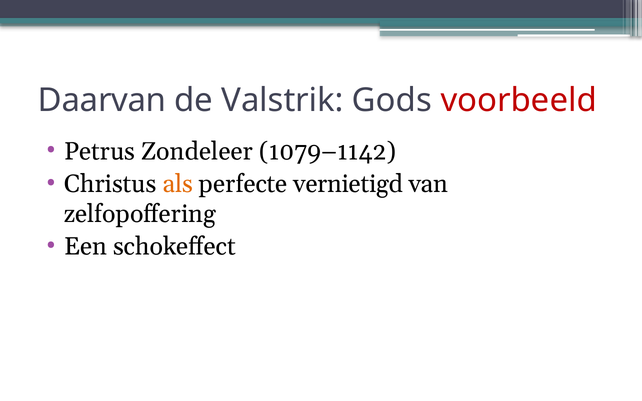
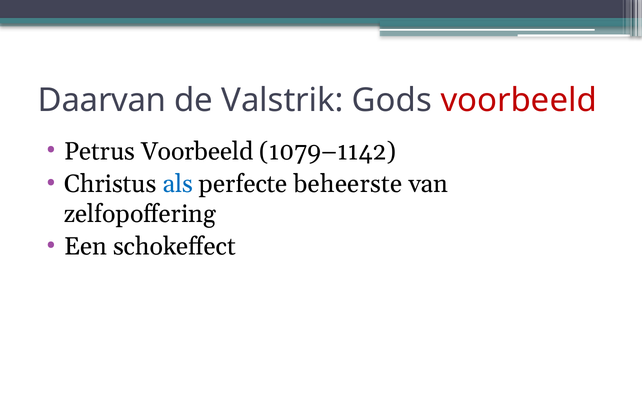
Petrus Zondeleer: Zondeleer -> Voorbeeld (197, 152)
als colour: orange -> blue (178, 184)
vernietigd: vernietigd -> beheerste (348, 184)
